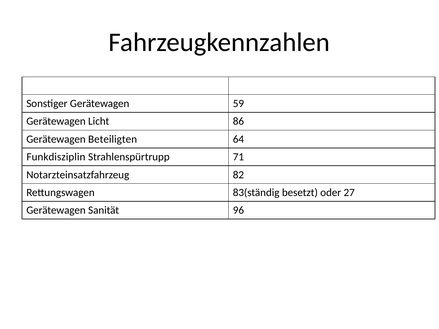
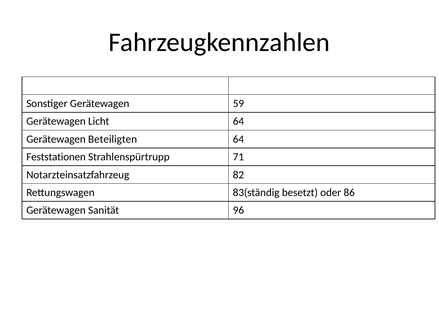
Licht 86: 86 -> 64 (238, 121)
Funkdisziplin: Funkdisziplin -> Feststationen (56, 157)
27: 27 -> 86 (349, 193)
